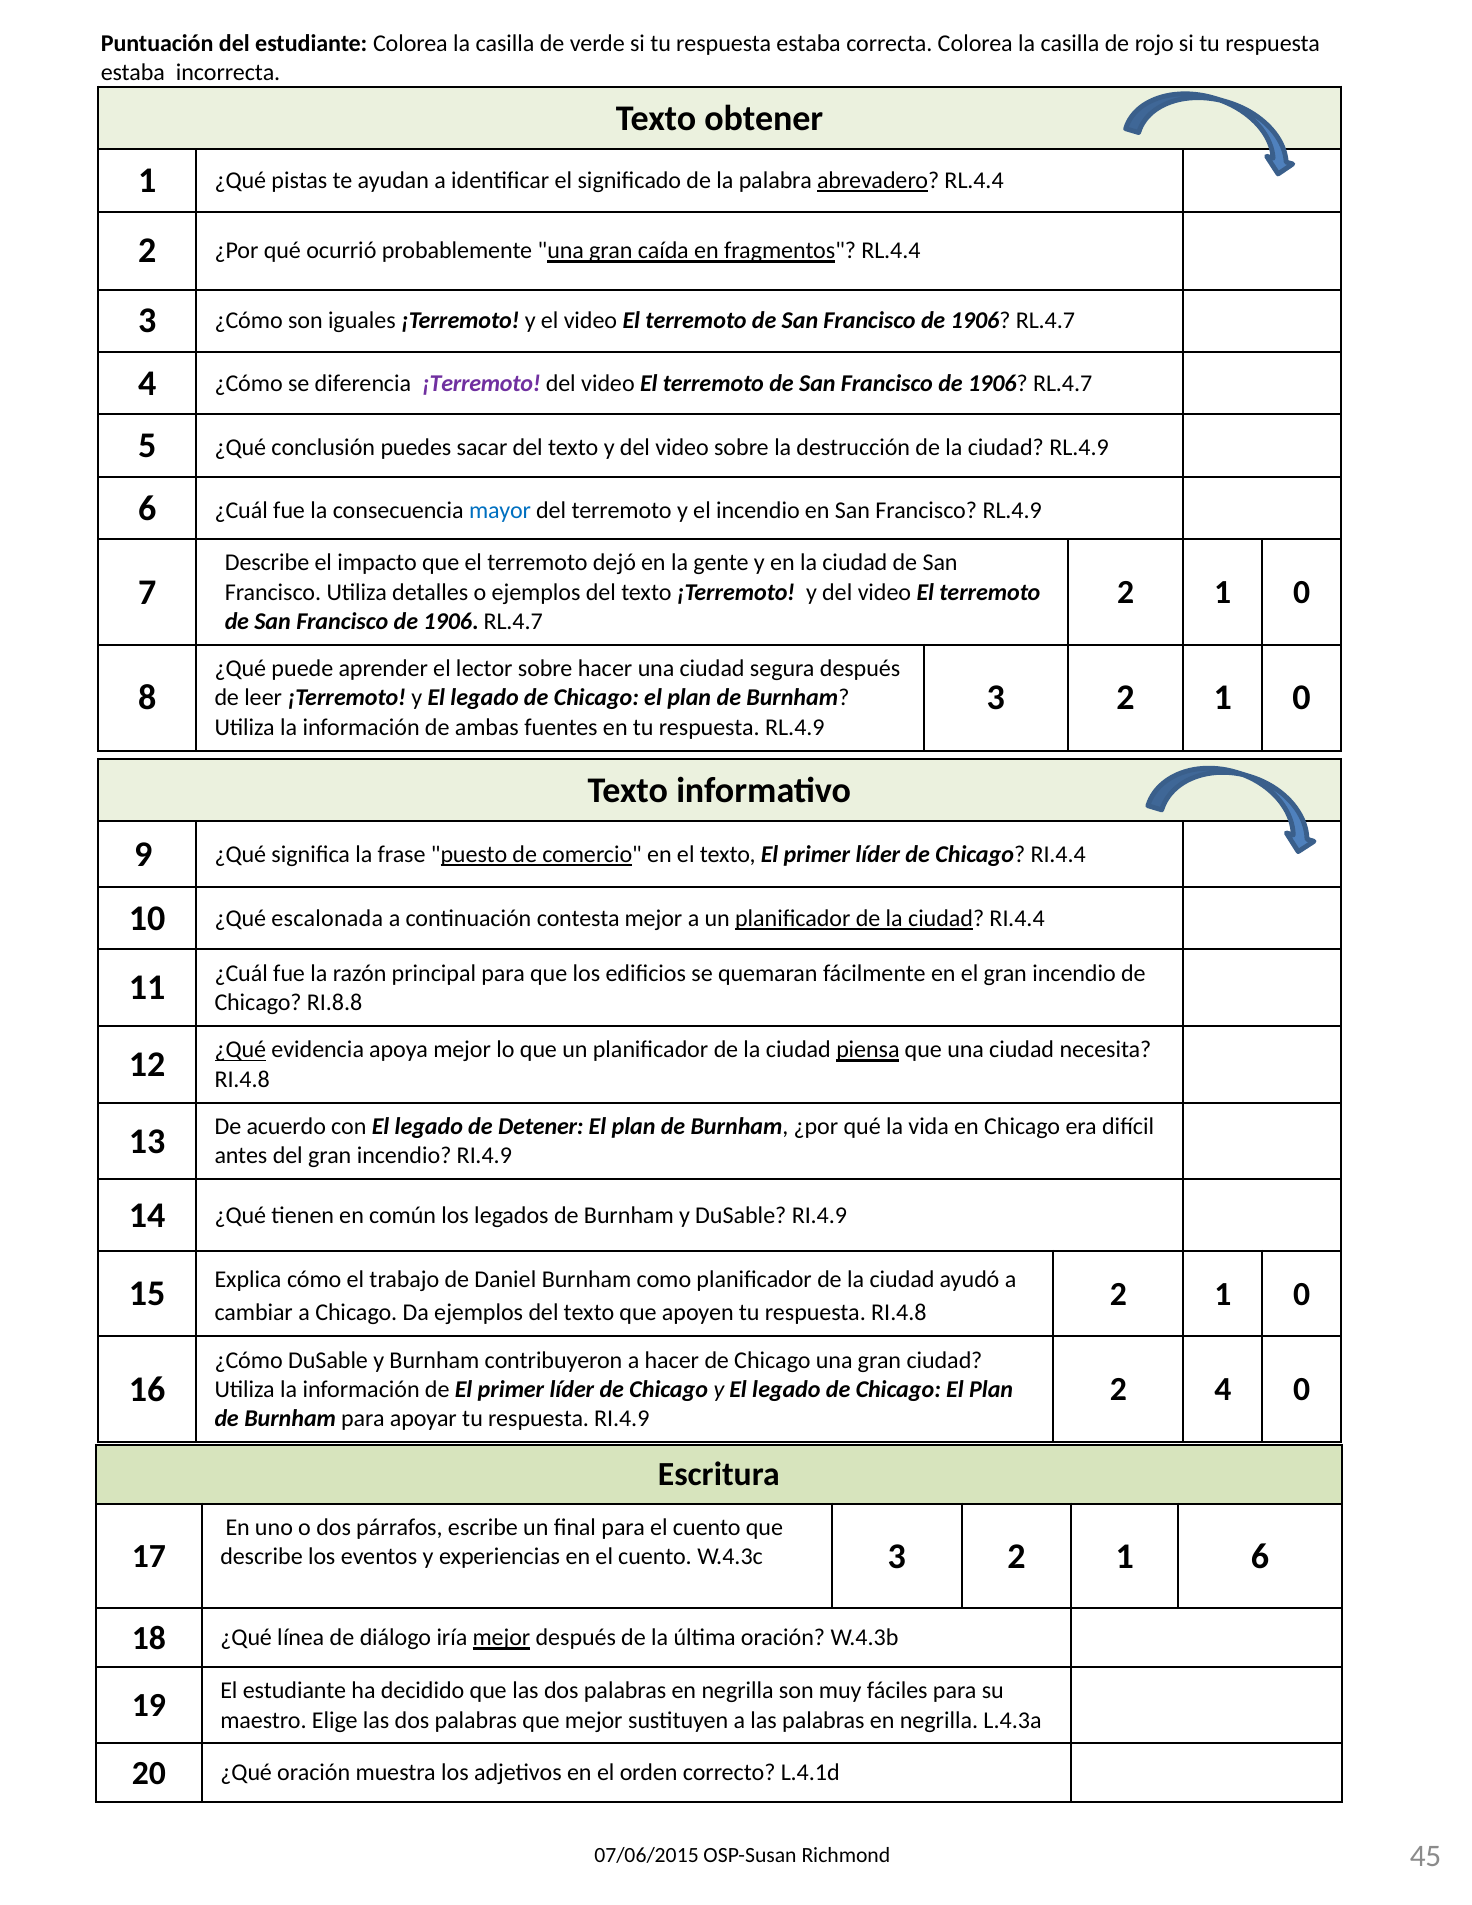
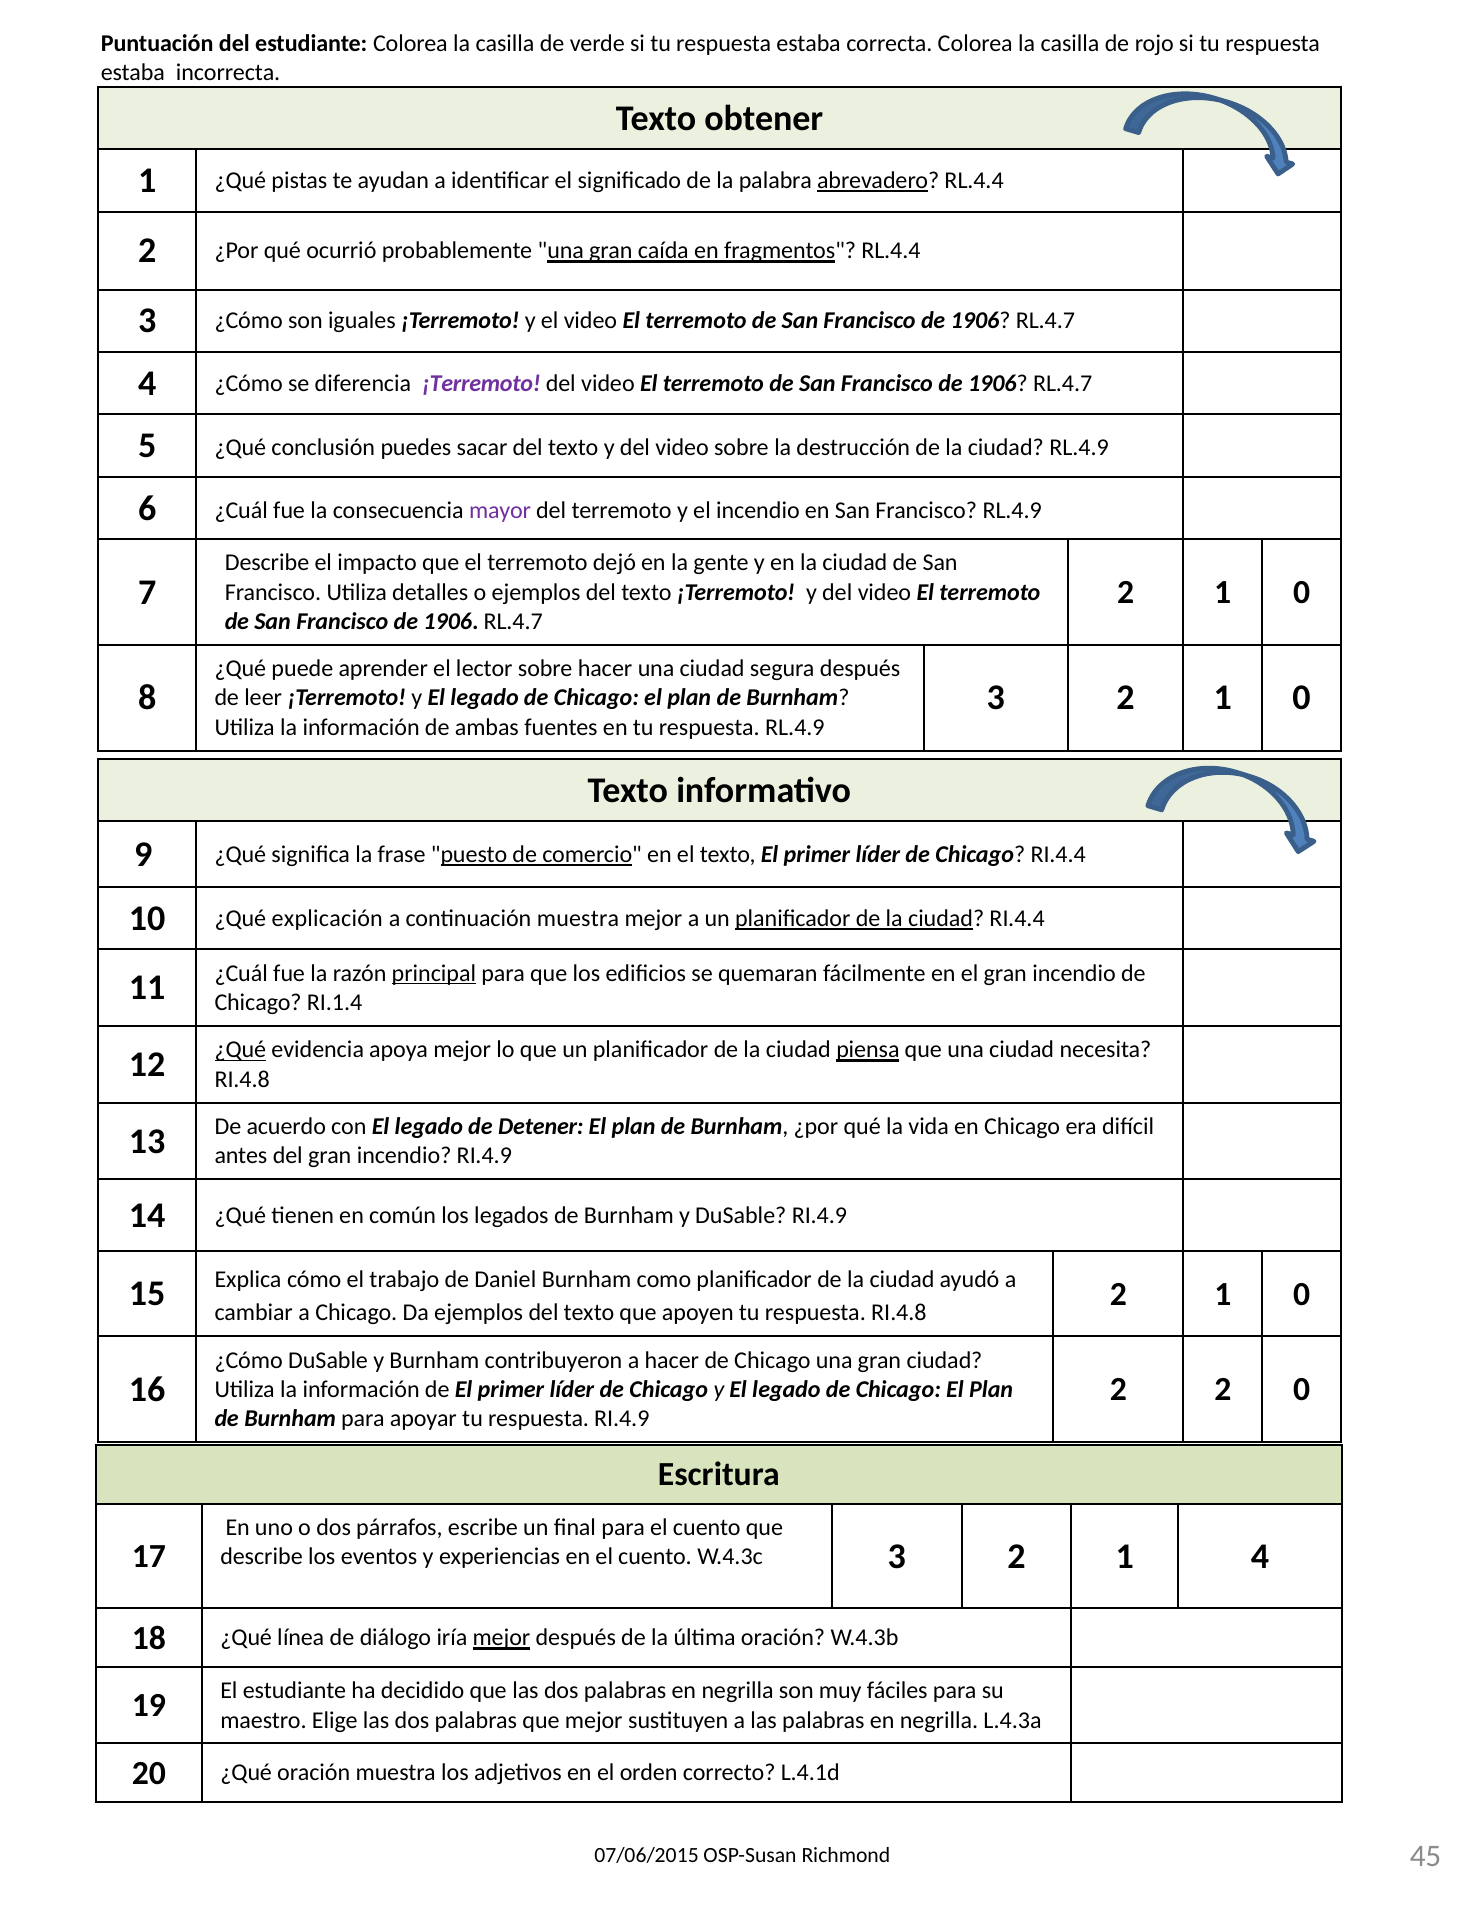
mayor colour: blue -> purple (500, 510)
escalonada: escalonada -> explicación (327, 918)
continuación contesta: contesta -> muestra (578, 918)
principal underline: none -> present (434, 973)
RI.8.8: RI.8.8 -> RI.1.4 (335, 1002)
2 4: 4 -> 2 (1223, 1390)
1 6: 6 -> 4 (1260, 1556)
